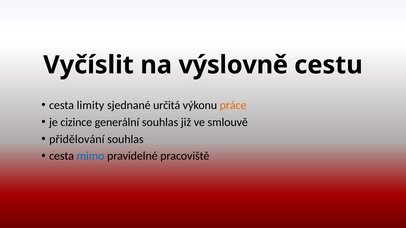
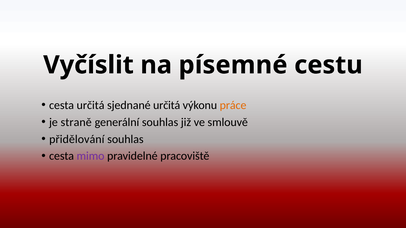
výslovně: výslovně -> písemné (233, 65)
cesta limity: limity -> určitá (91, 105)
cizince: cizince -> straně (76, 122)
mimo colour: blue -> purple (91, 156)
